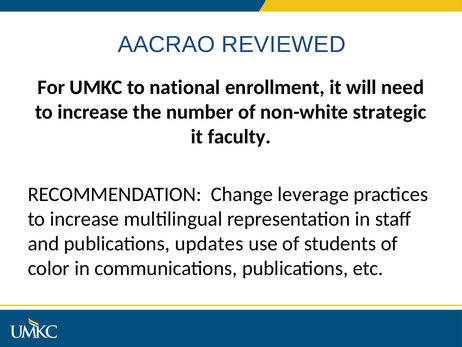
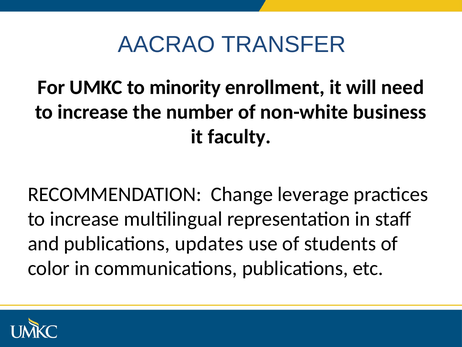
REVIEWED: REVIEWED -> TRANSFER (284, 44)
national: national -> minority (185, 87)
strategic: strategic -> business (390, 112)
